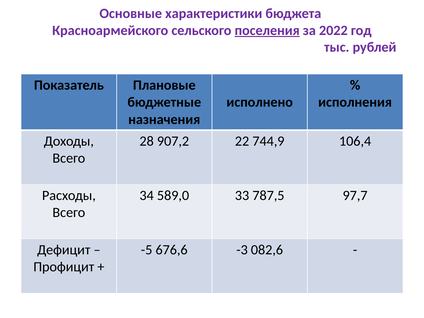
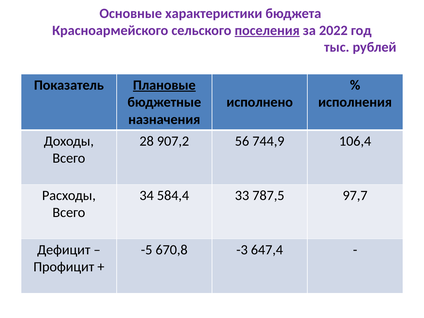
Плановые underline: none -> present (164, 85)
22: 22 -> 56 (242, 141)
589,0: 589,0 -> 584,4 (173, 195)
676,6: 676,6 -> 670,8 (172, 250)
082,6: 082,6 -> 647,4 (267, 250)
